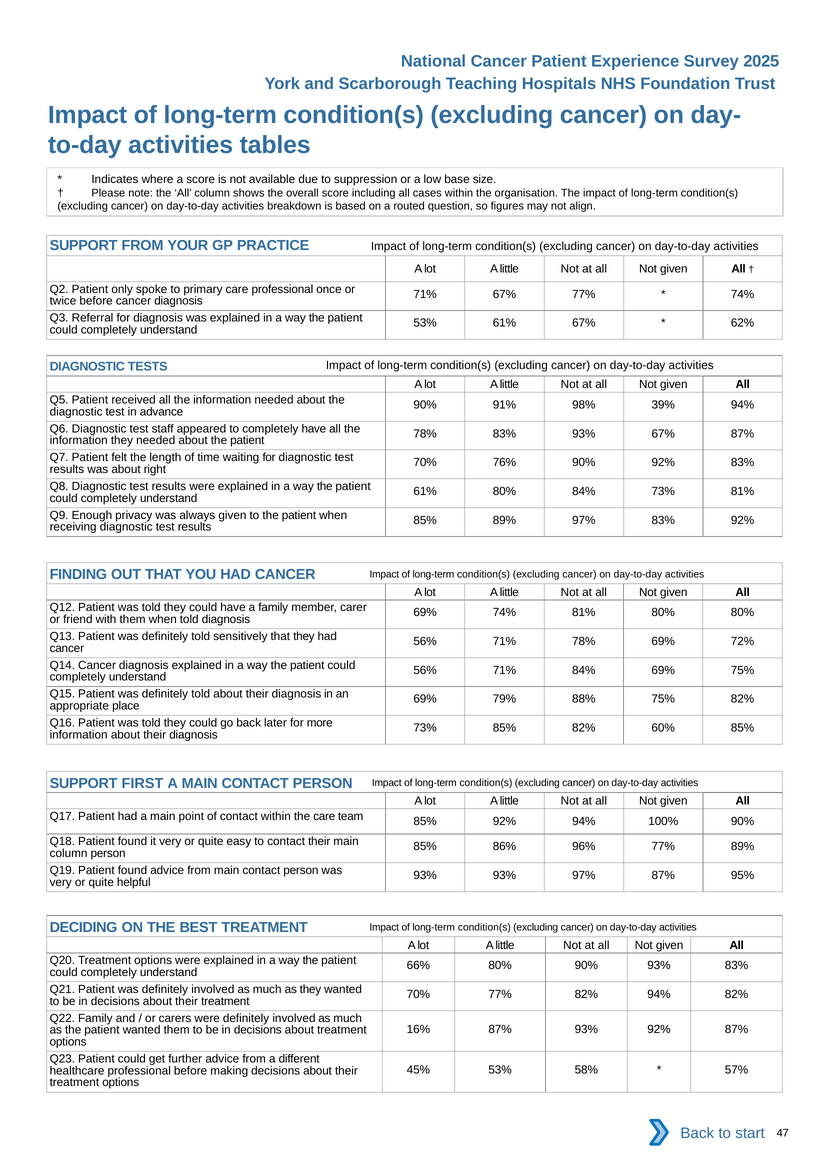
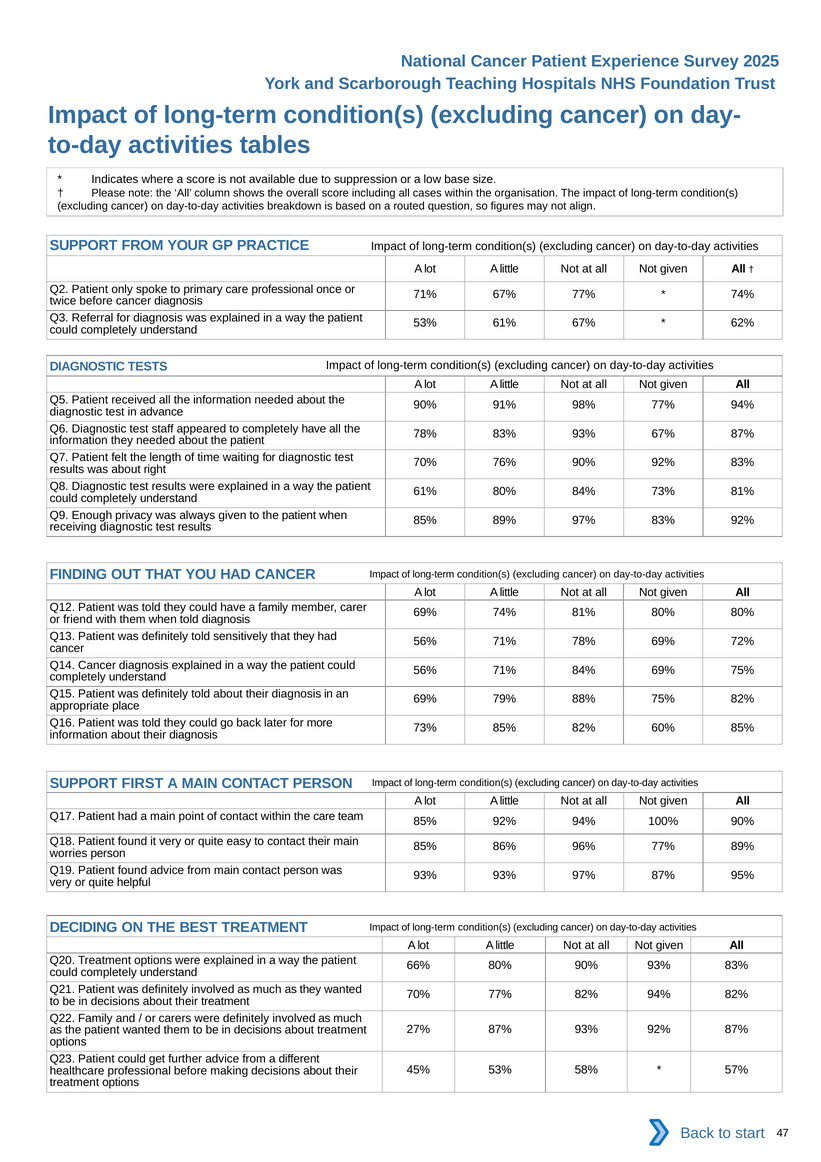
98% 39%: 39% -> 77% (663, 405)
column: column -> worries (69, 853)
16%: 16% -> 27% (418, 1029)
